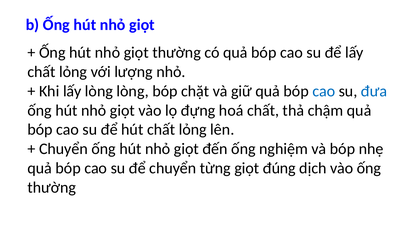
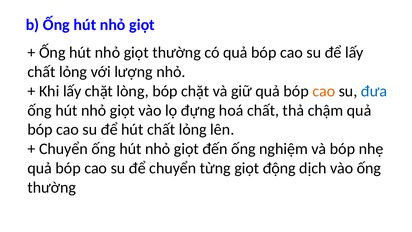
lấy lòng: lòng -> chặt (99, 91)
cao colour: blue -> orange (324, 91)
đúng: đúng -> động (279, 168)
